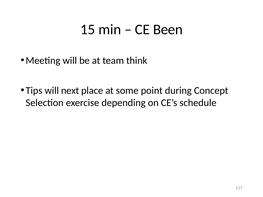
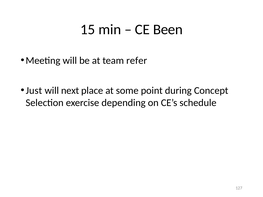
think: think -> refer (137, 61)
Tips: Tips -> Just (34, 91)
